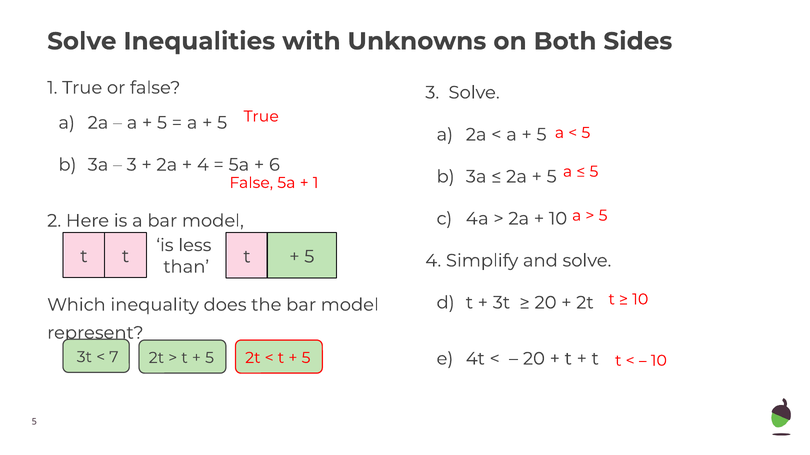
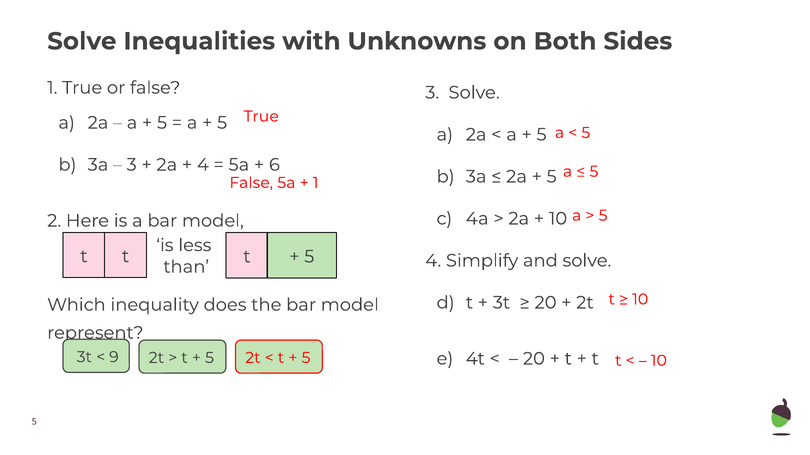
7: 7 -> 9 (114, 357)
